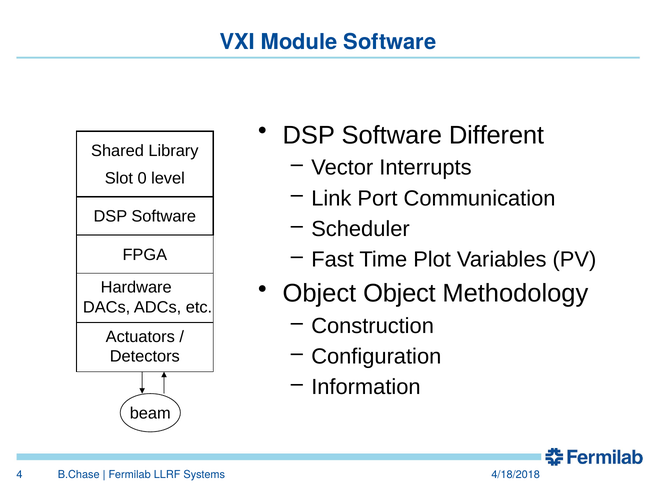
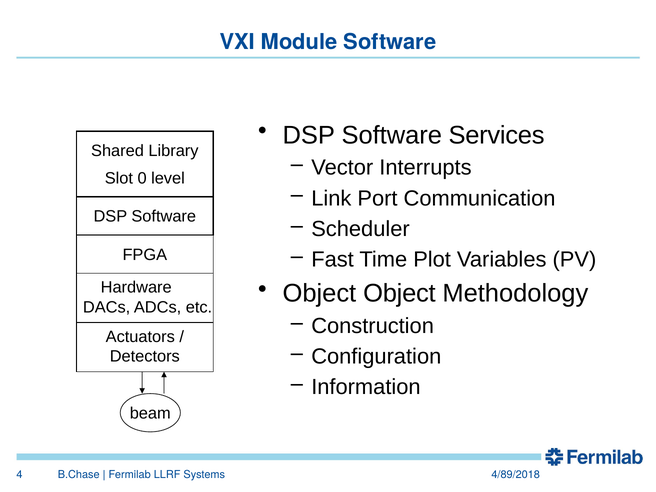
Different: Different -> Services (497, 135)
4/18/2018: 4/18/2018 -> 4/89/2018 (516, 475)
